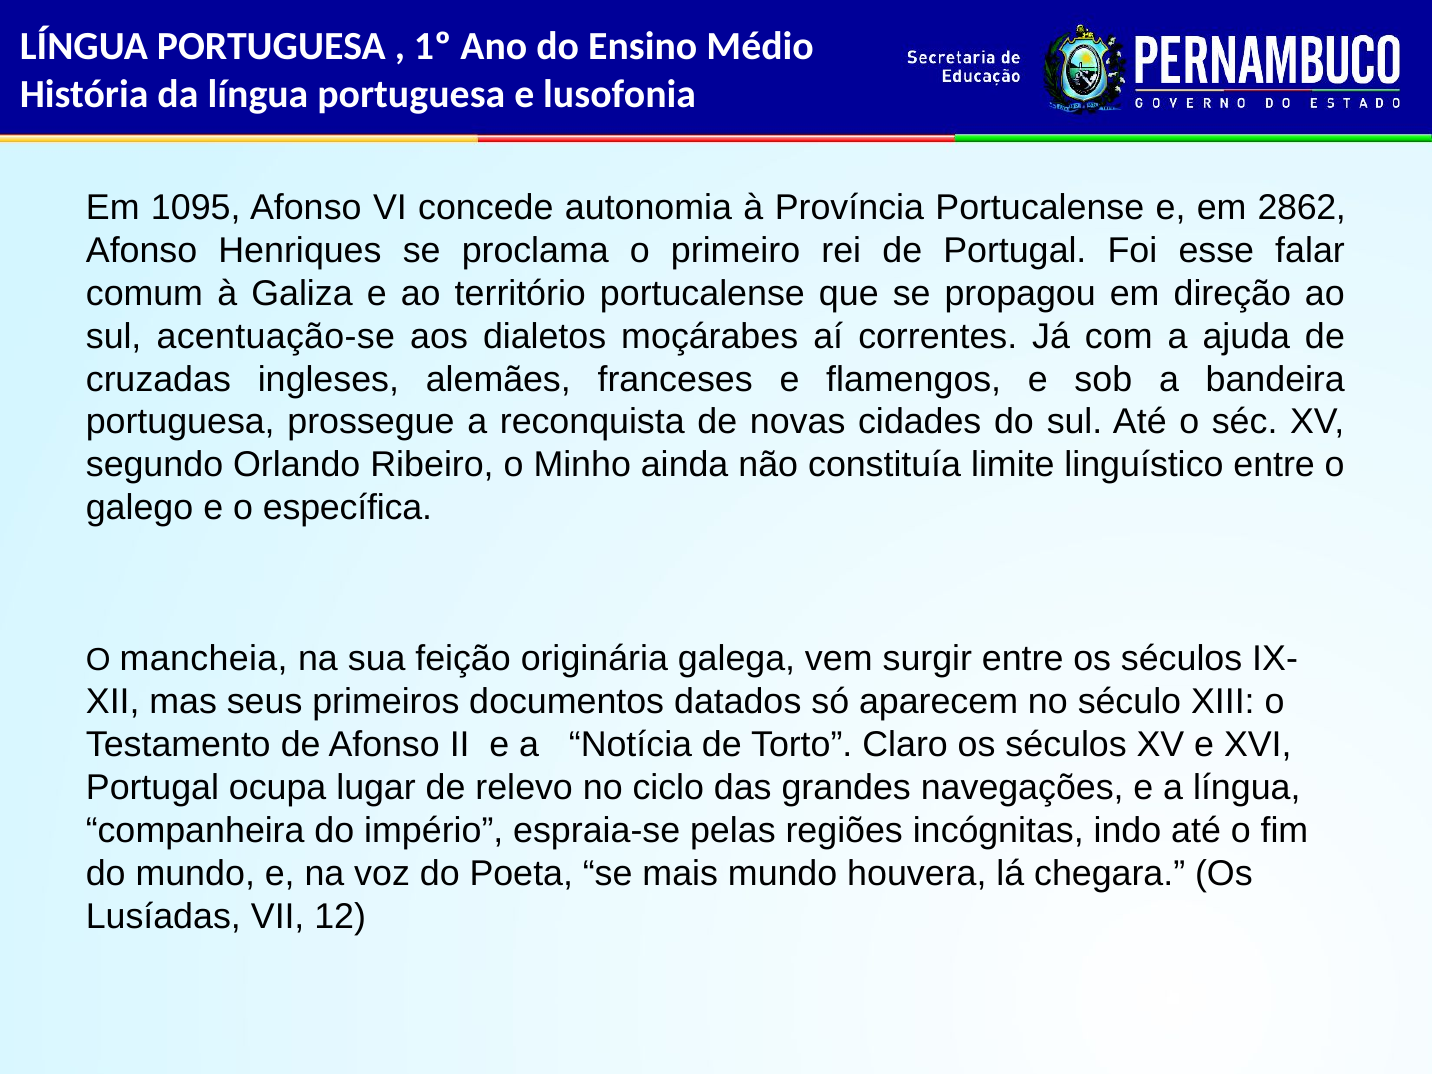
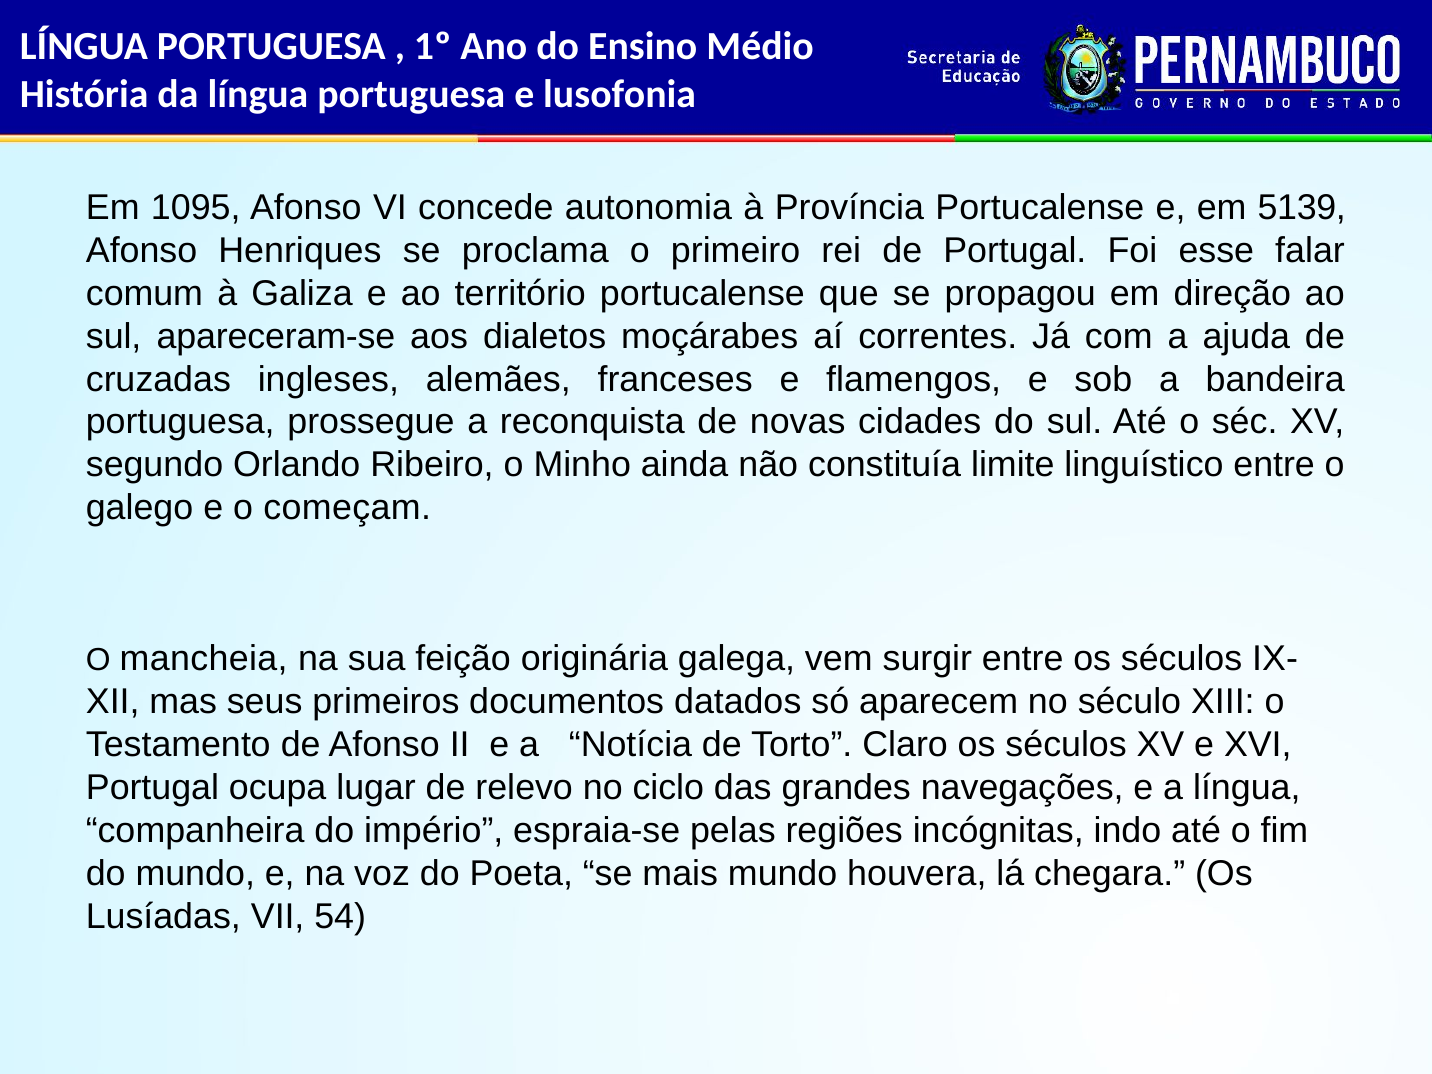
2862: 2862 -> 5139 (1302, 207)
acentuação-se: acentuação-se -> apareceram-se (276, 336)
específica: específica -> começam (347, 508)
12: 12 -> 54 (340, 916)
